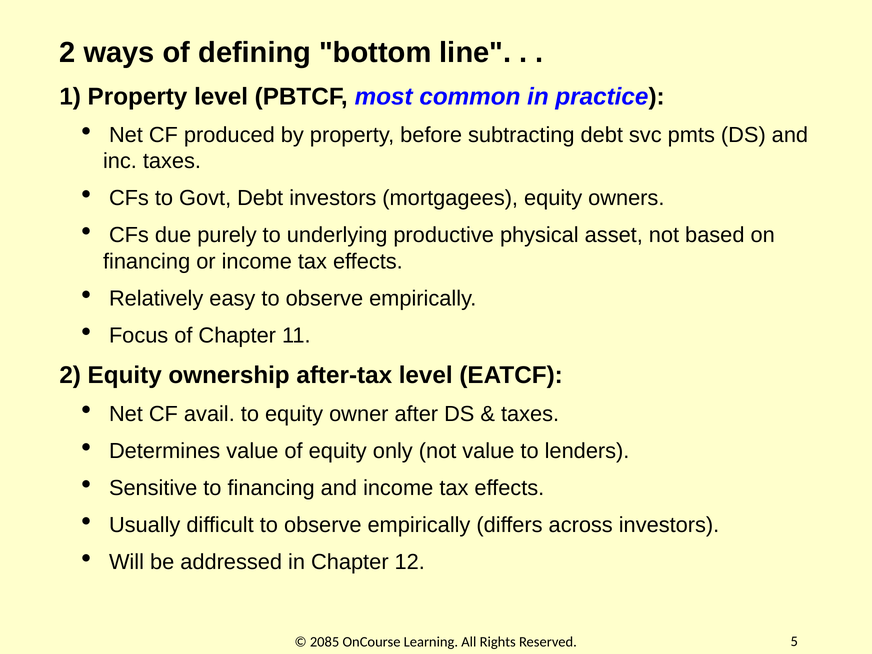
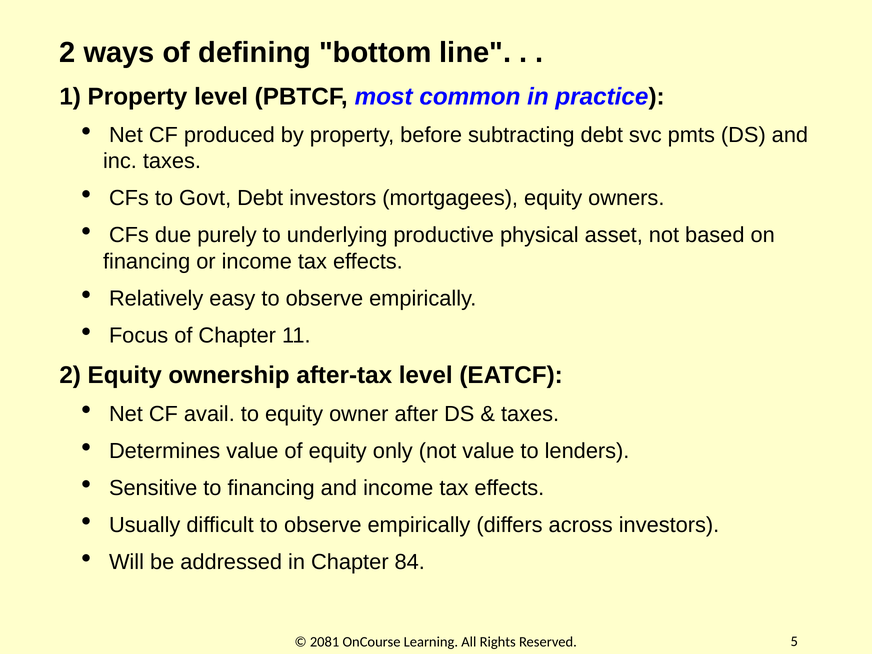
12: 12 -> 84 (410, 562)
2085: 2085 -> 2081 (325, 642)
